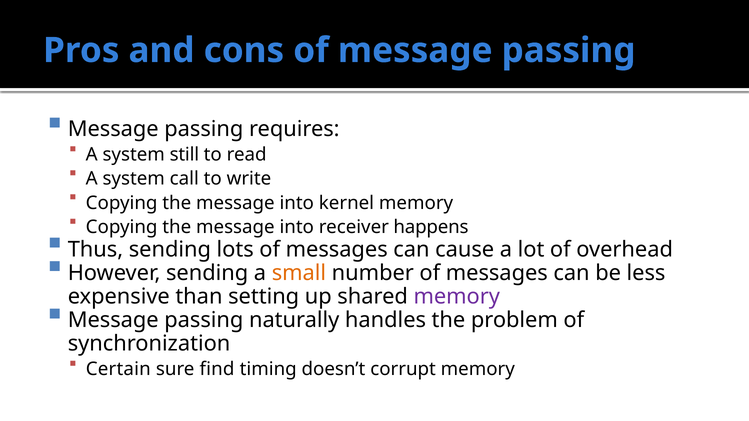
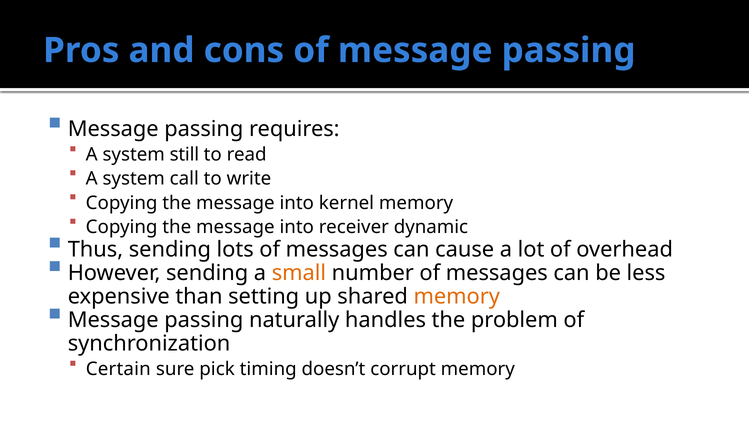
happens: happens -> dynamic (431, 227)
memory colour: purple -> orange (457, 297)
find: find -> pick (217, 369)
